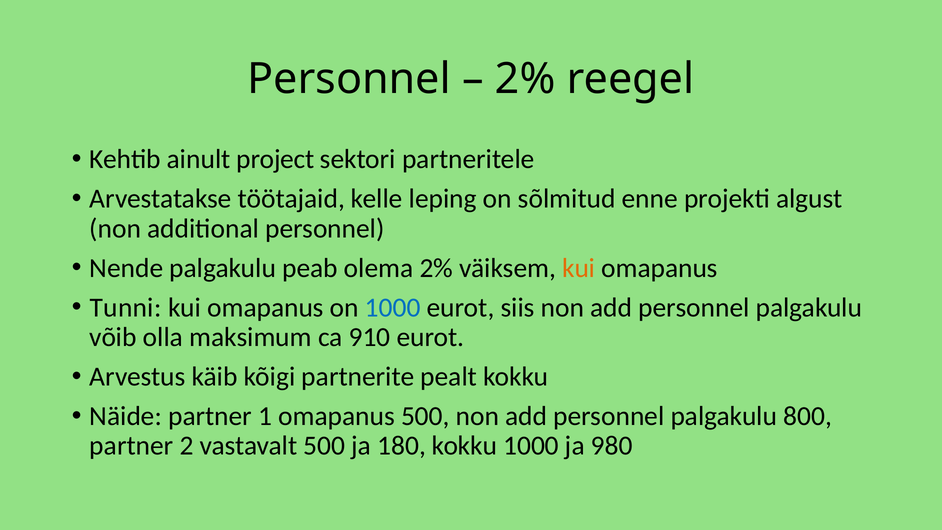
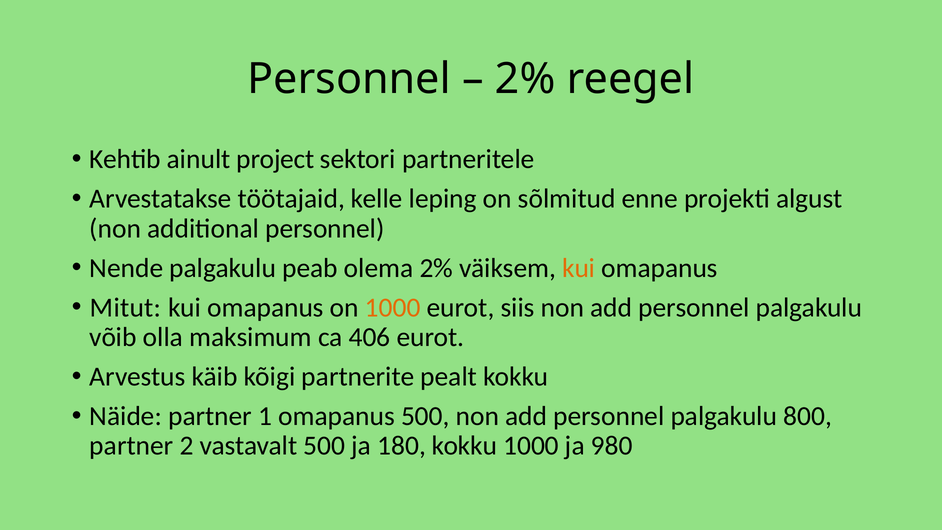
Tunni: Tunni -> Mitut (126, 307)
1000 colour: blue -> orange (393, 307)
910: 910 -> 406 (369, 337)
